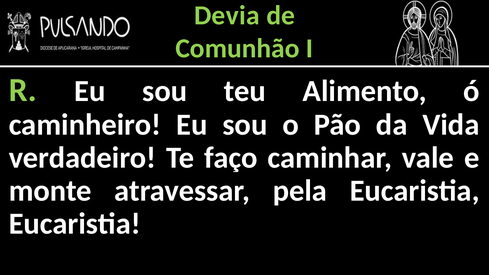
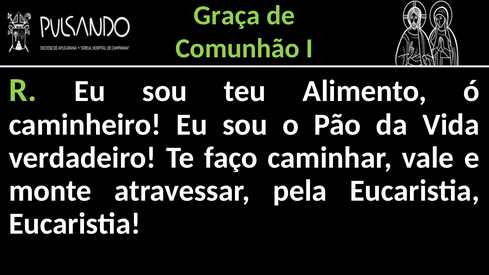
Devia: Devia -> Graça (227, 15)
